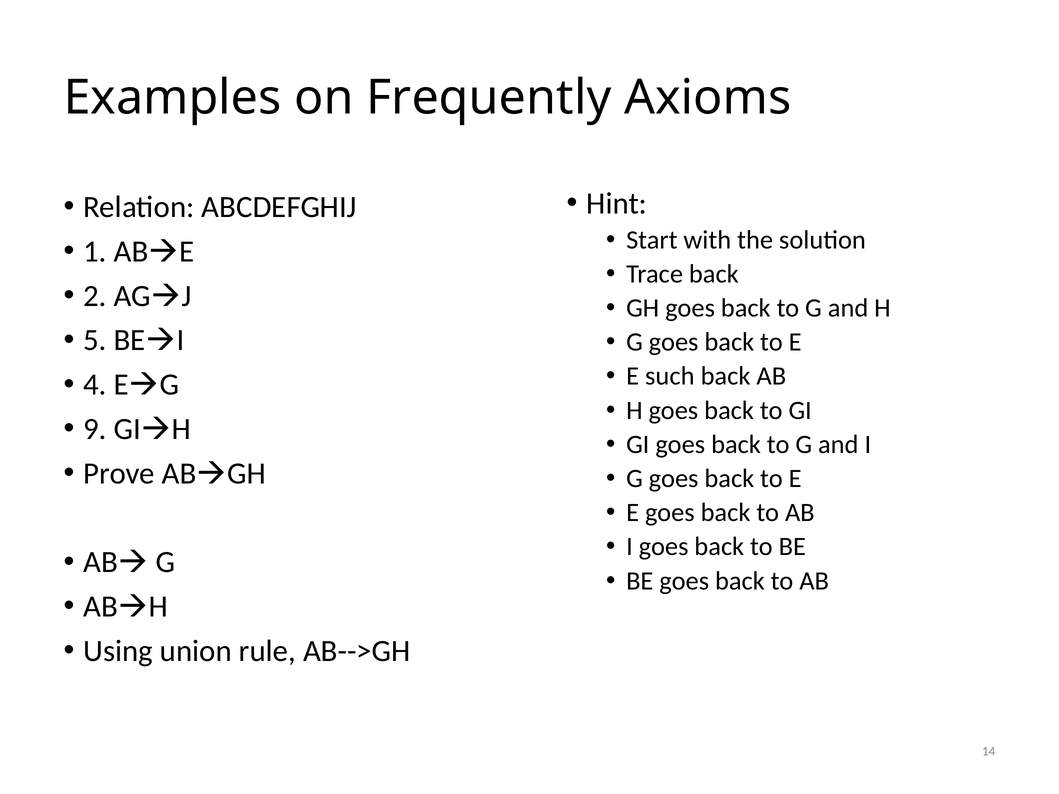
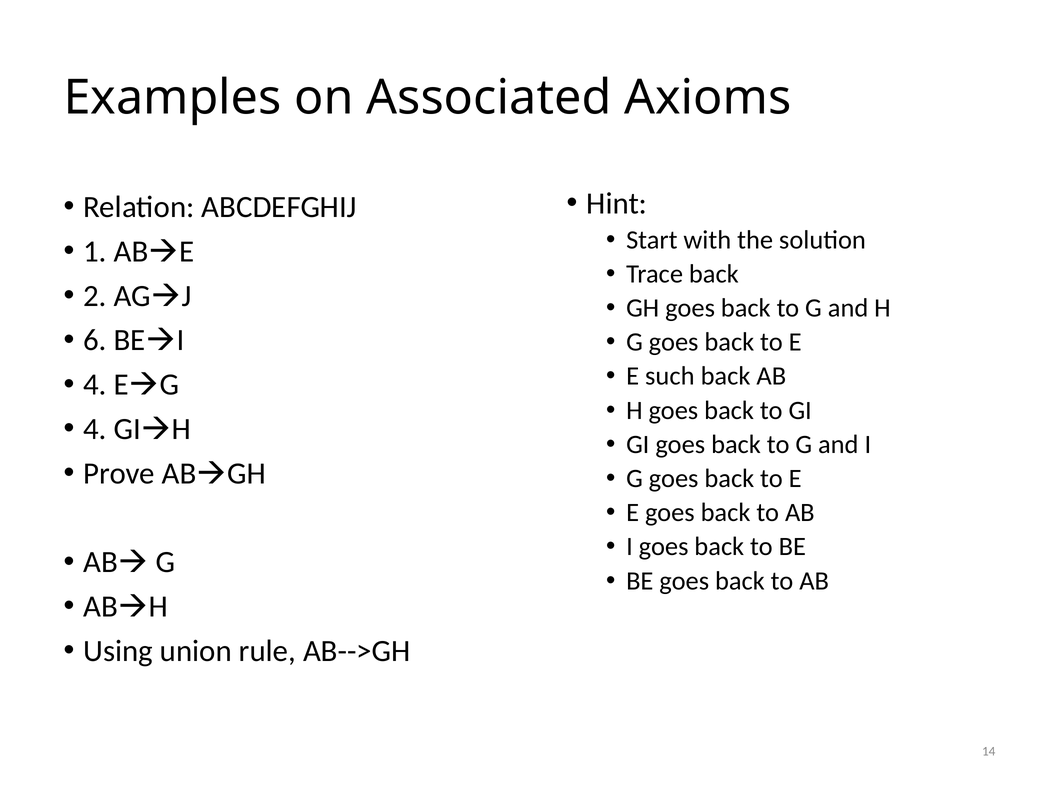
Frequently: Frequently -> Associated (489, 98)
5: 5 -> 6 (95, 340)
9: 9 -> 4 (95, 429)
